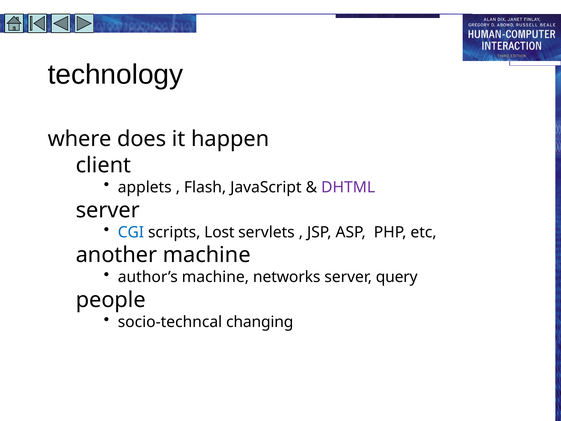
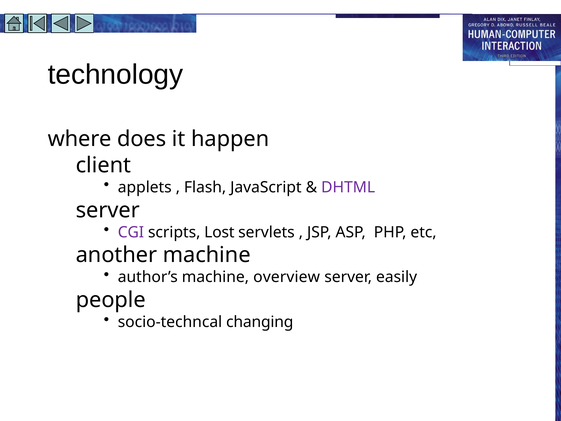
CGI colour: blue -> purple (131, 232)
networks: networks -> overview (287, 277)
query: query -> easily (397, 277)
